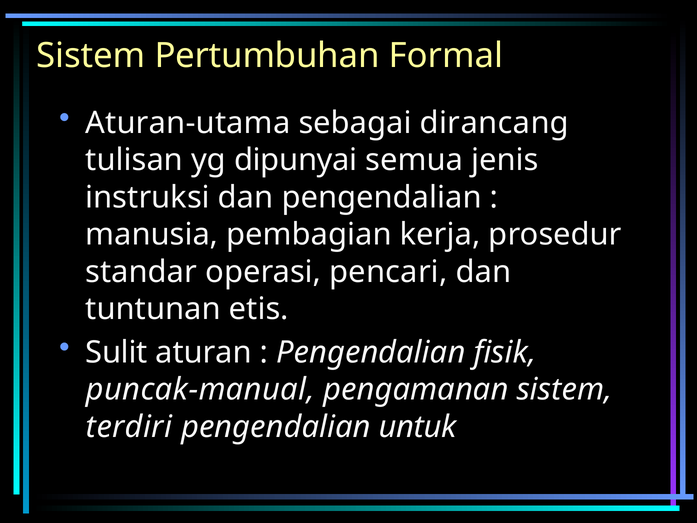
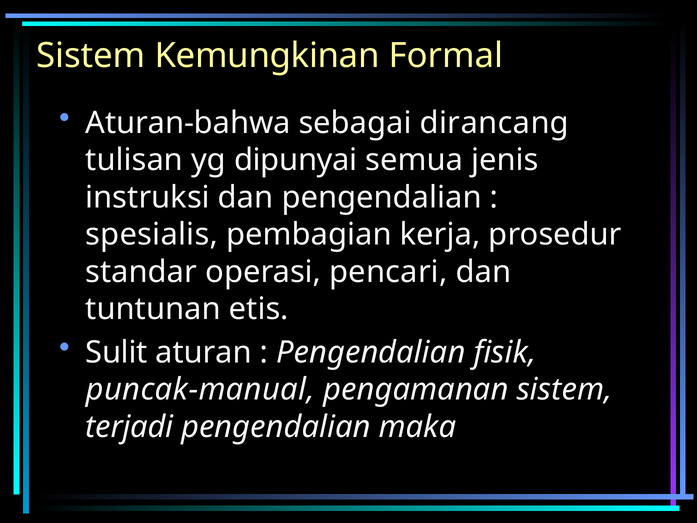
Pertumbuhan: Pertumbuhan -> Kemungkinan (267, 56)
Aturan-utama: Aturan-utama -> Aturan-bahwa (188, 123)
manusia: manusia -> spesialis (152, 235)
terdiri: terdiri -> terjadi (129, 427)
untuk: untuk -> maka (418, 427)
